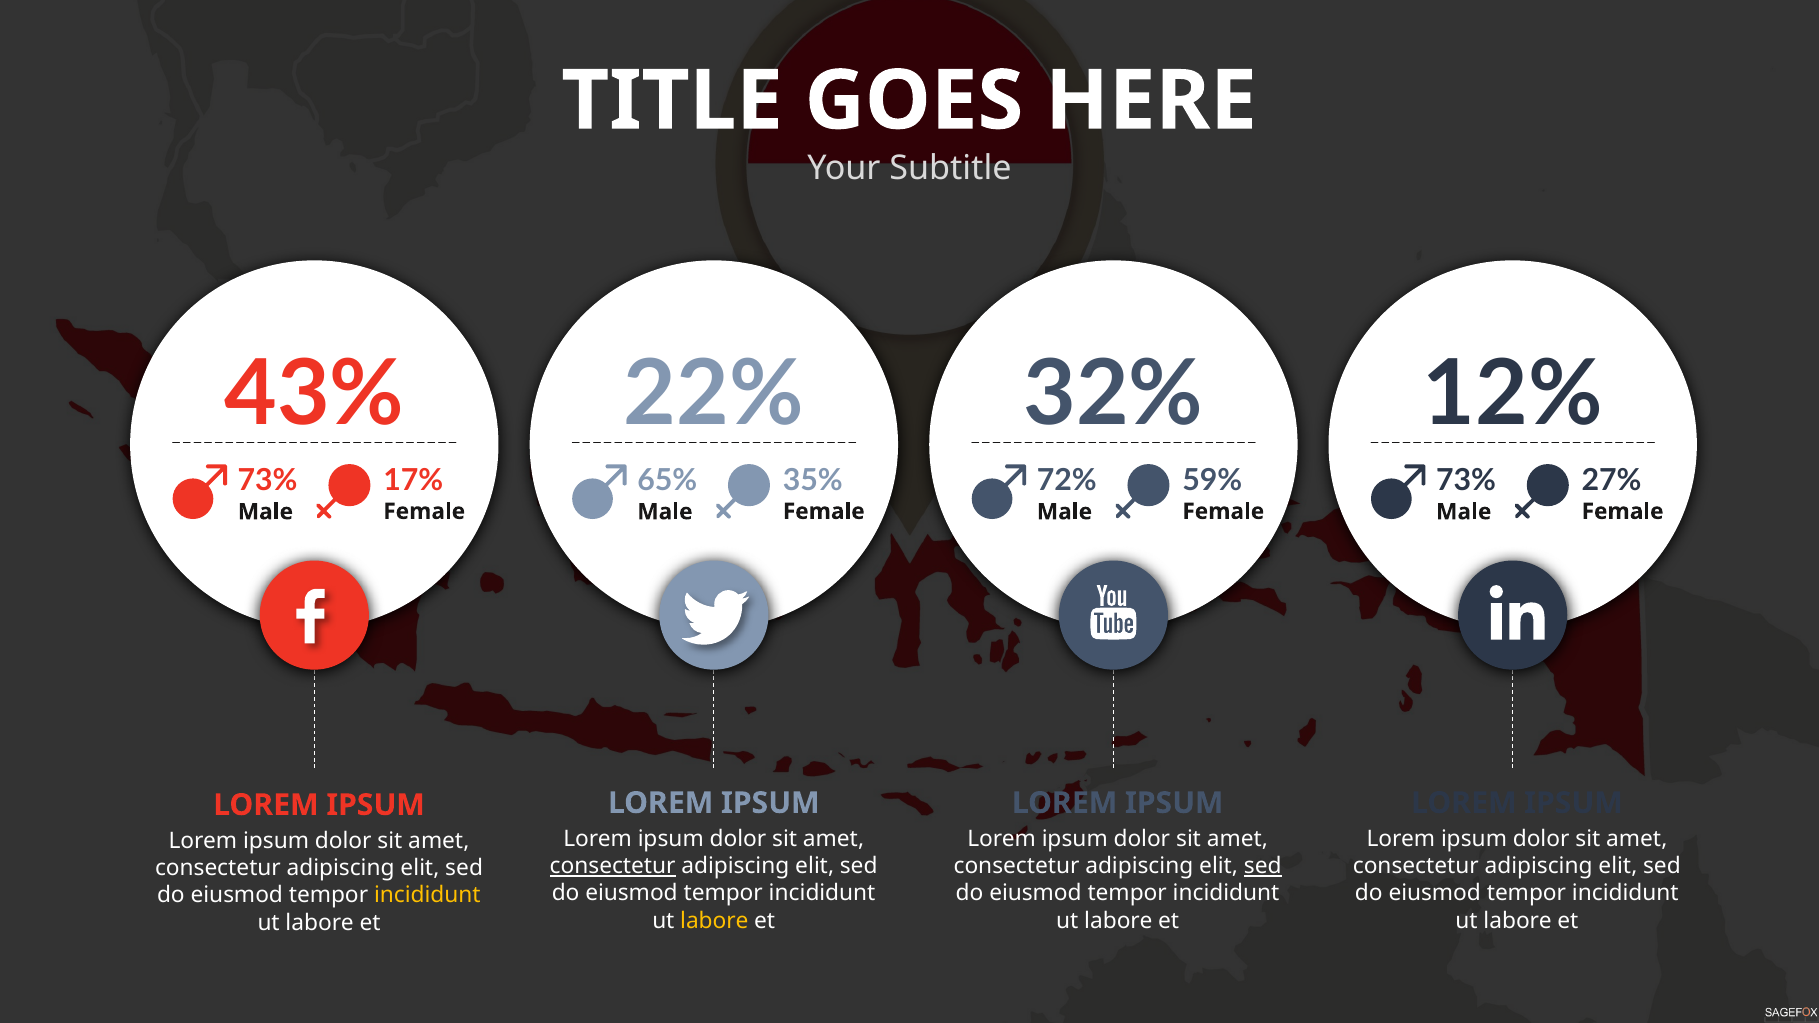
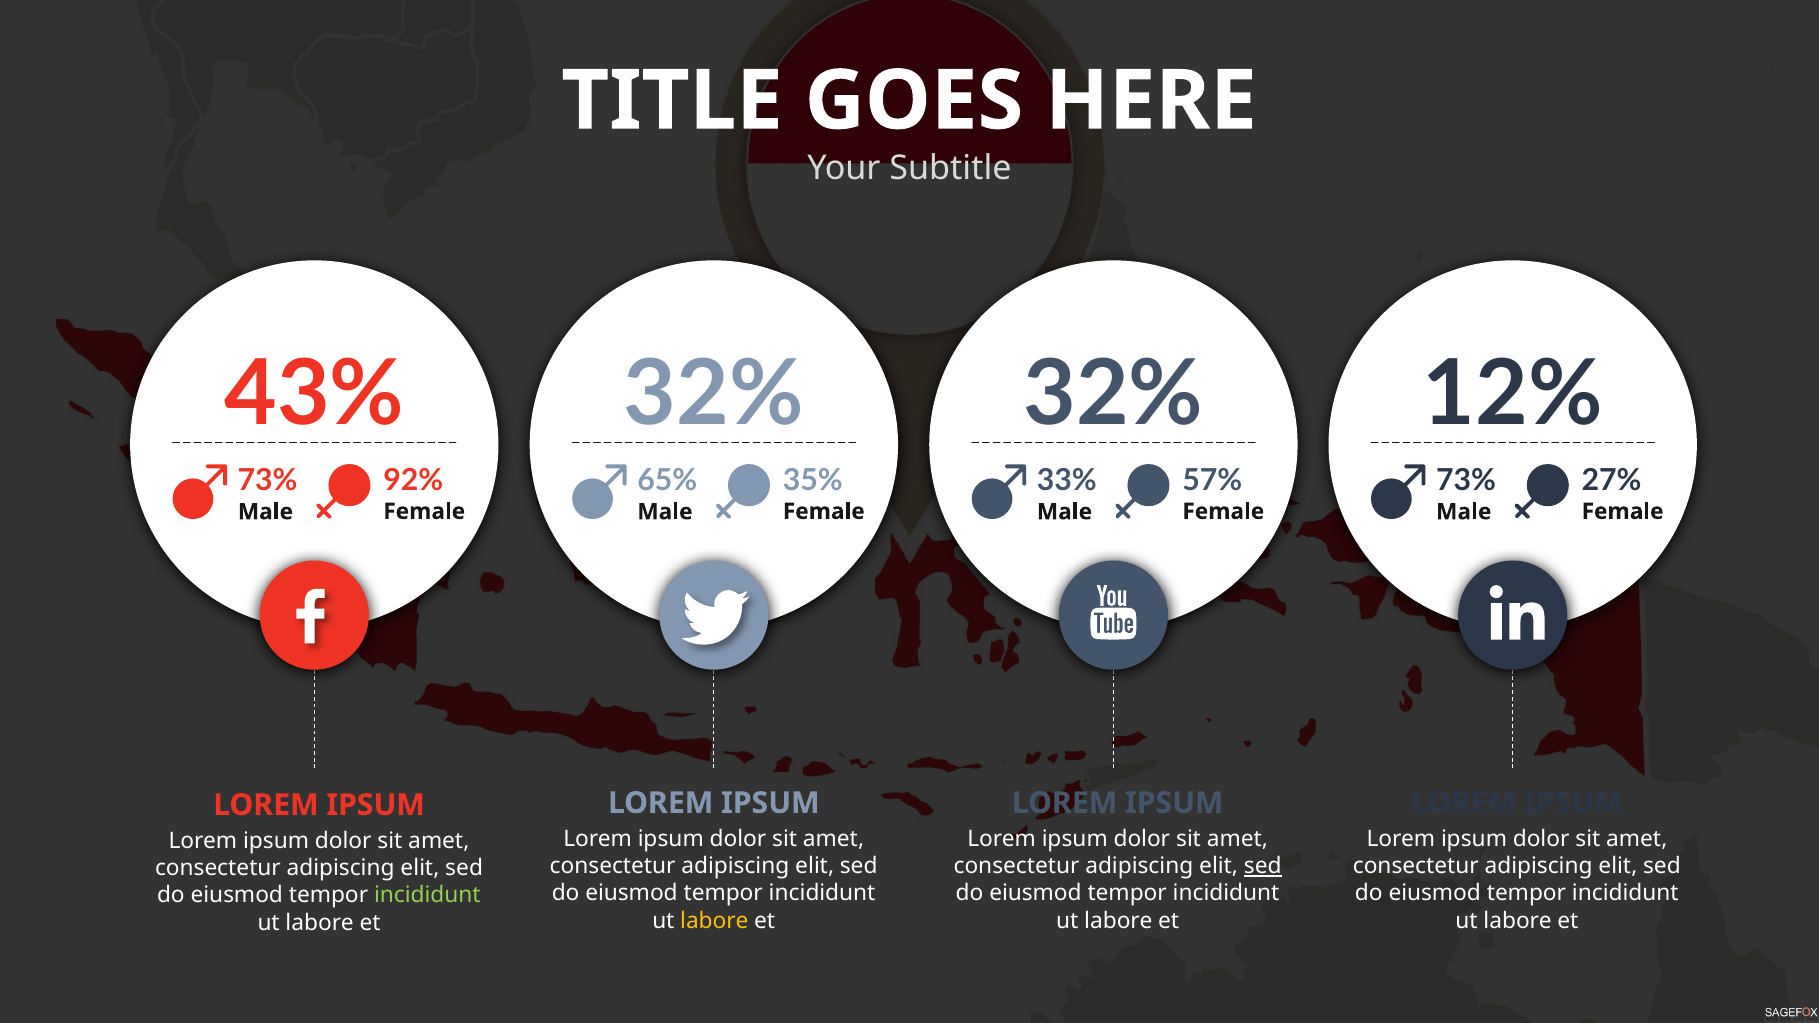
22%: 22% -> 32% (714, 395)
17%: 17% -> 92% (413, 480)
59%: 59% -> 57% (1212, 480)
72%: 72% -> 33% (1067, 481)
consectetur underline: present -> none (613, 866)
incididunt colour: yellow -> light green (427, 896)
